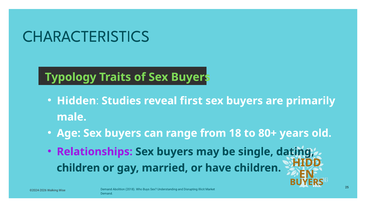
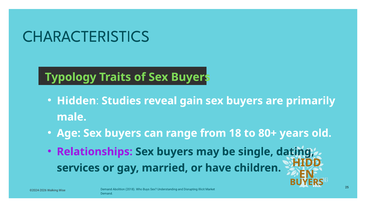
first: first -> gain (191, 101)
children: children -> services (78, 168)
